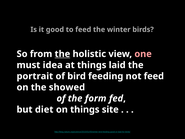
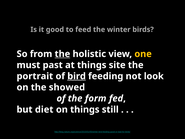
one colour: pink -> yellow (143, 54)
idea: idea -> past (53, 65)
laid: laid -> site (117, 65)
bird underline: none -> present (77, 76)
not feed: feed -> look (154, 76)
site: site -> still (110, 109)
